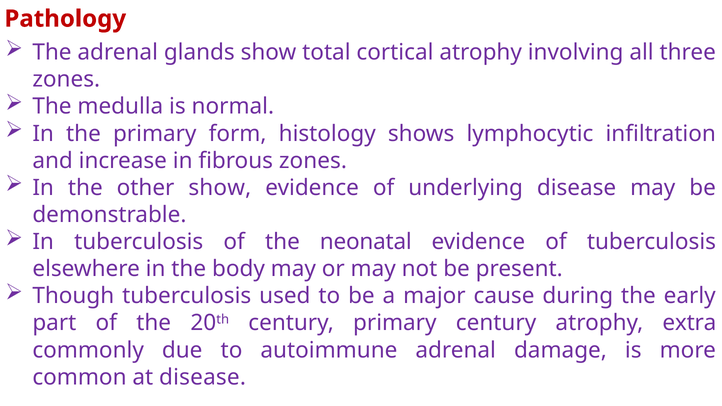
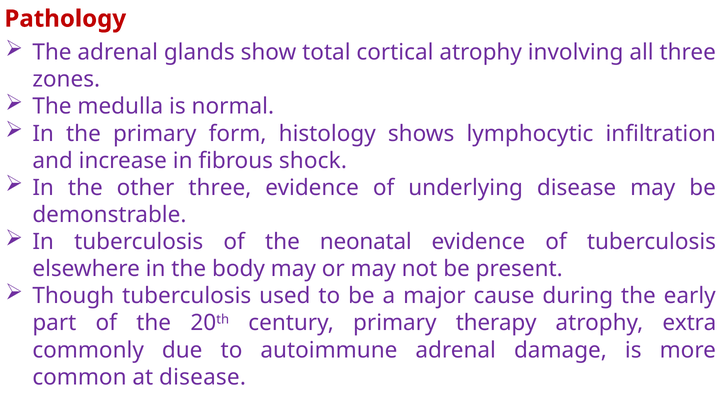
fibrous zones: zones -> shock (313, 161)
other show: show -> three (220, 188)
primary century: century -> therapy (496, 323)
